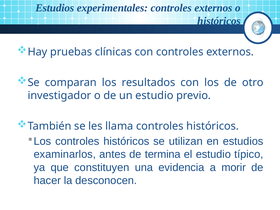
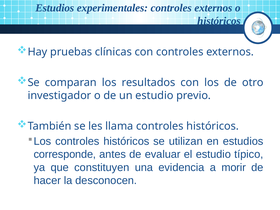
examinarlos: examinarlos -> corresponde (65, 154)
termina: termina -> evaluar (163, 154)
